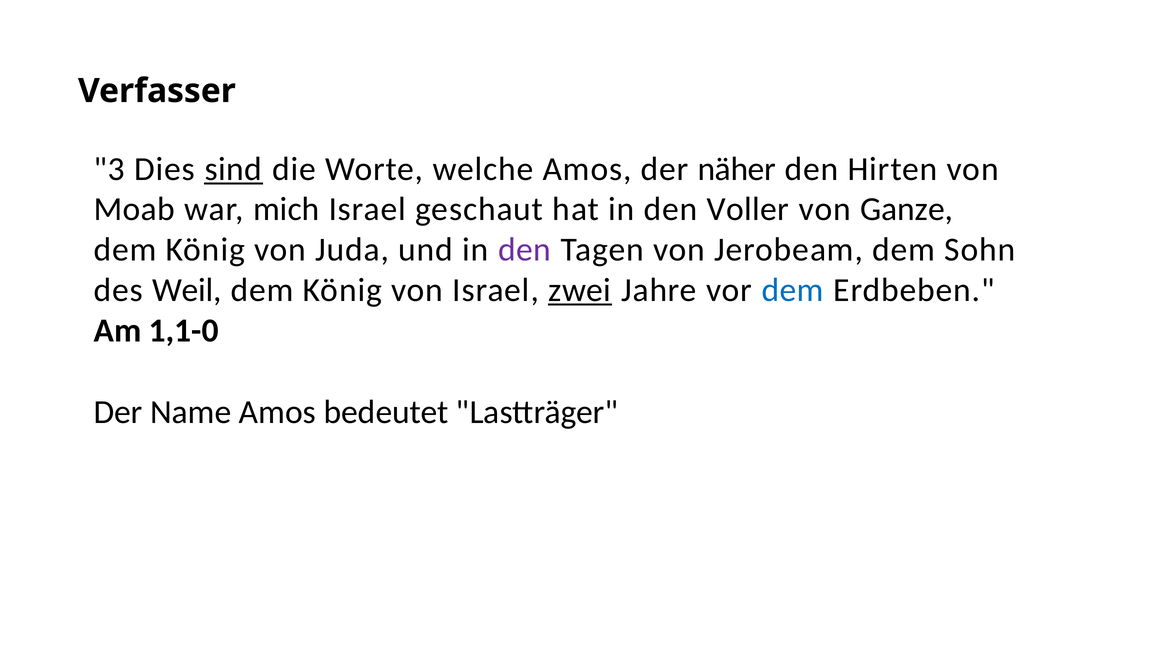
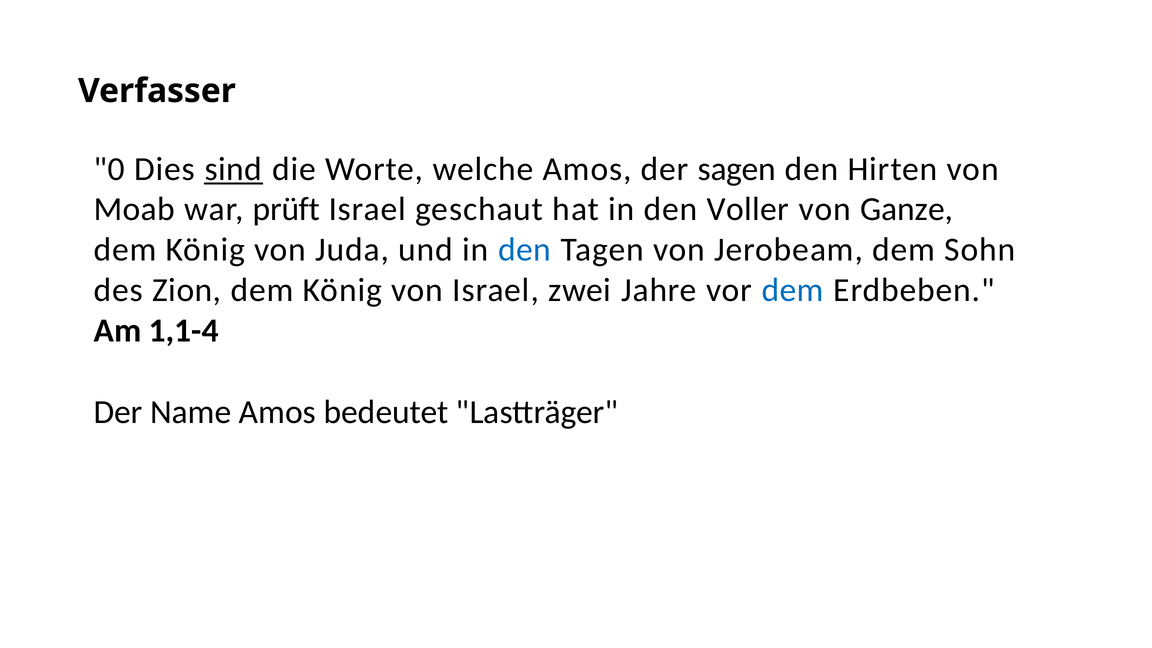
3: 3 -> 0 (109, 169)
näher: näher -> sagen (737, 169)
mich: mich -> prüft (286, 209)
den colour: purple -> blue (524, 250)
Weil: Weil -> Zion (187, 290)
zwei underline: present -> none (580, 290)
1,1-0: 1,1-0 -> 1,1-4 (184, 330)
